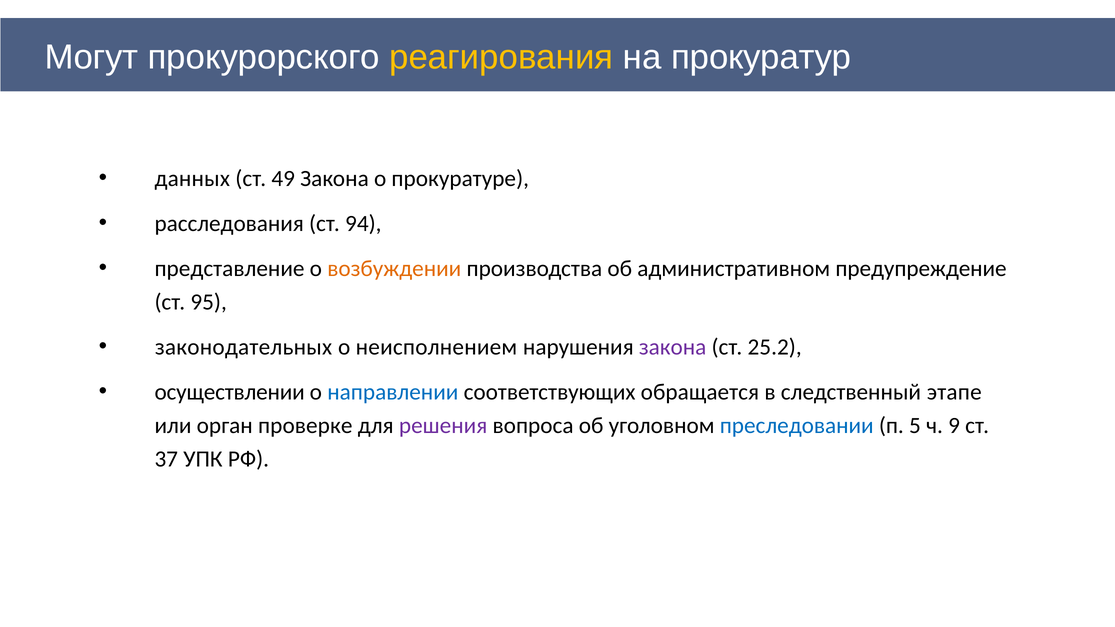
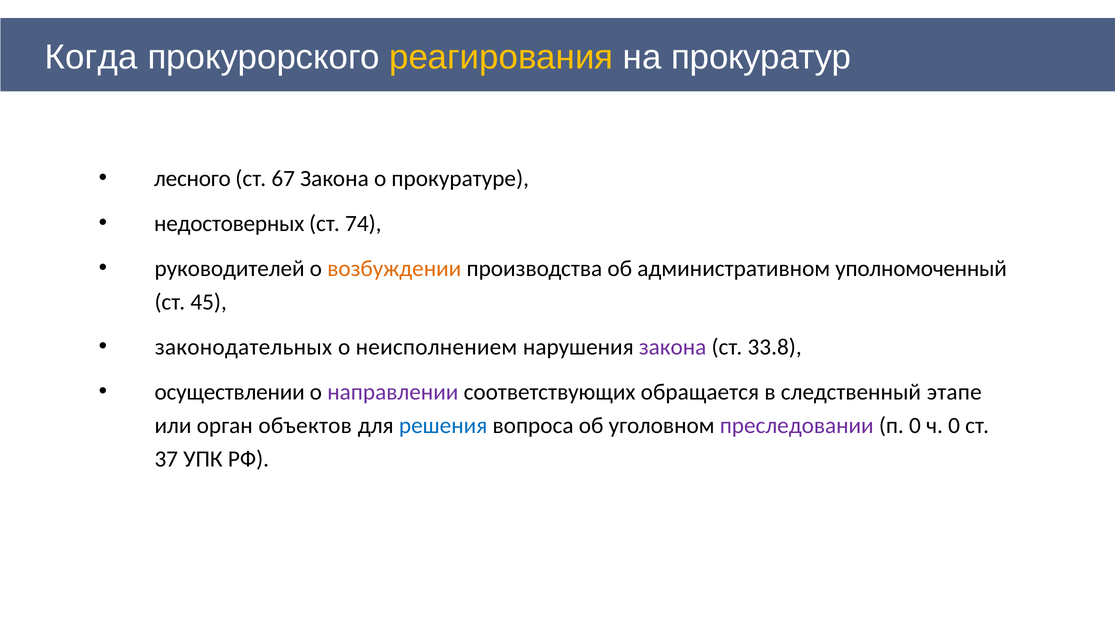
Могут: Могут -> Когда (91, 57)
данных: данных -> лесного (192, 178)
49: 49 -> 67 (283, 178)
расследования: расследования -> недостоверных (229, 223)
94: 94 -> 74 (363, 223)
представление: представление -> руководителей (230, 269)
предупреждение: предупреждение -> уполномоченный (921, 269)
95: 95 -> 45 (209, 302)
25.2: 25.2 -> 33.8 (775, 347)
направлении colour: blue -> purple (393, 392)
проверке: проверке -> объектов (305, 426)
решения colour: purple -> blue (443, 426)
преследовании colour: blue -> purple (797, 426)
п 5: 5 -> 0 (915, 426)
ч 9: 9 -> 0 (954, 426)
